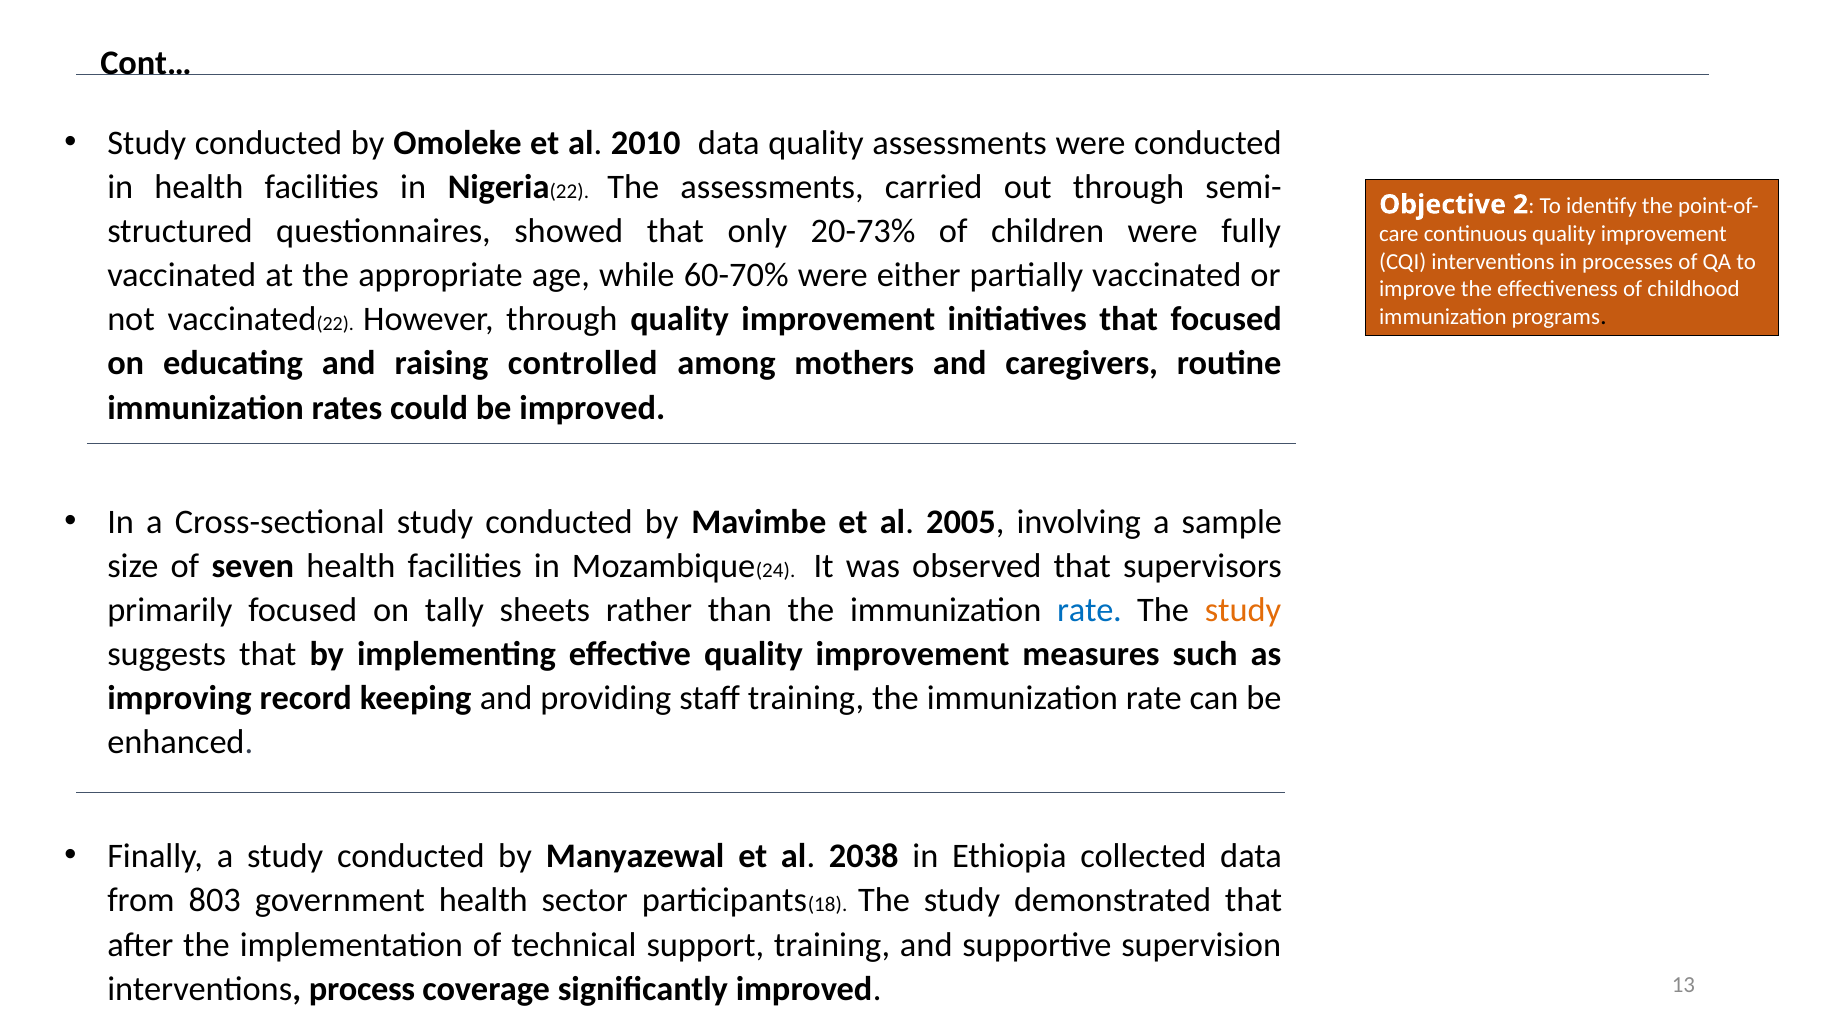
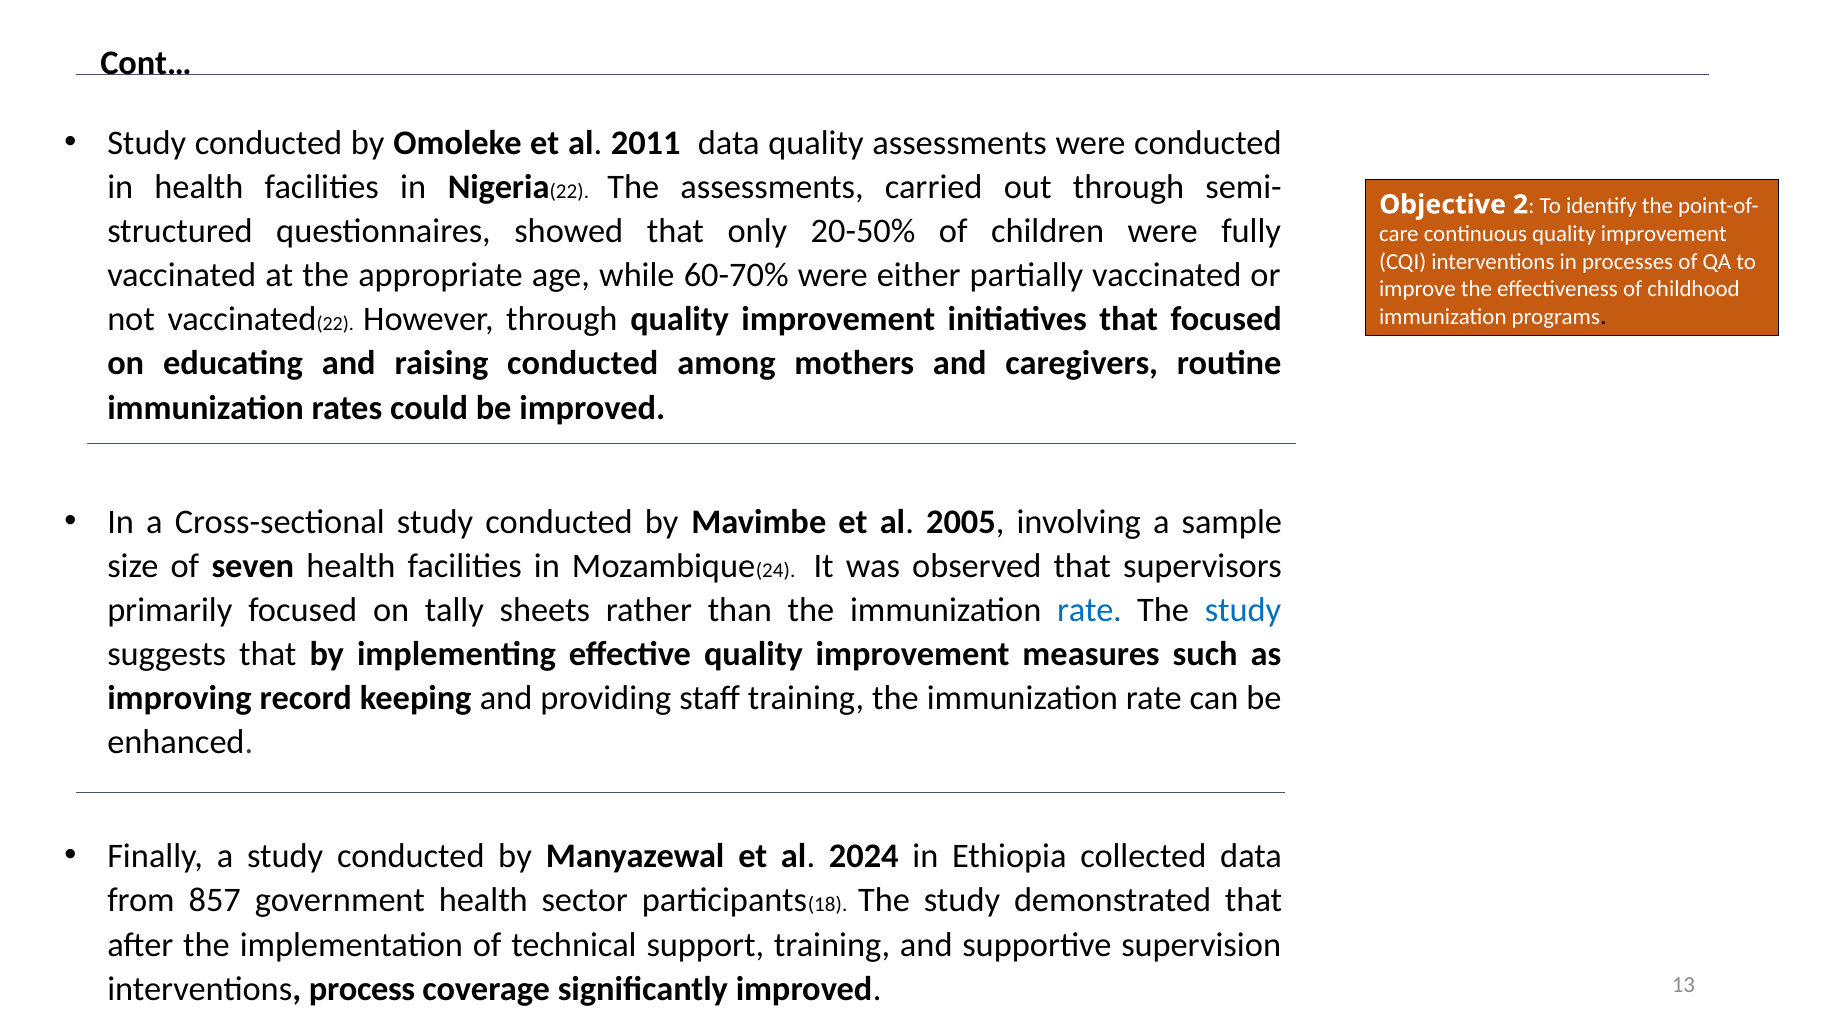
2010: 2010 -> 2011 (646, 143)
20-73%: 20-73% -> 20-50% (863, 231)
raising controlled: controlled -> conducted (583, 364)
study colour: orange -> blue (1243, 610)
2038: 2038 -> 2024 (864, 857)
803: 803 -> 857 (215, 901)
